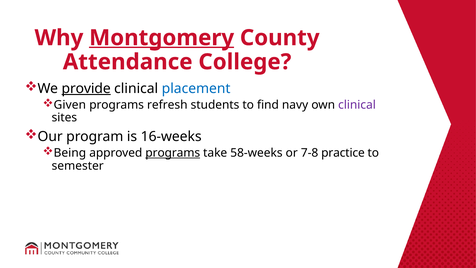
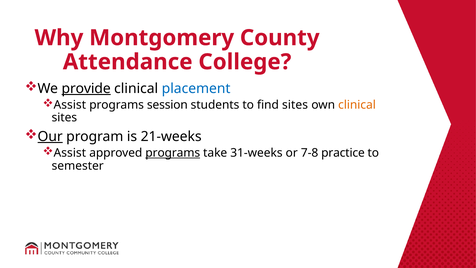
Montgomery underline: present -> none (162, 38)
Given: Given -> Assist (70, 105)
refresh: refresh -> session (167, 105)
find navy: navy -> sites (295, 105)
clinical colour: purple -> orange (357, 105)
Our underline: none -> present (50, 136)
16-weeks: 16-weeks -> 21-weeks (171, 136)
Being: Being -> Assist (70, 153)
58-weeks: 58-weeks -> 31-weeks (256, 153)
